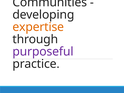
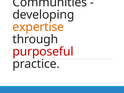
purposeful colour: purple -> red (43, 52)
